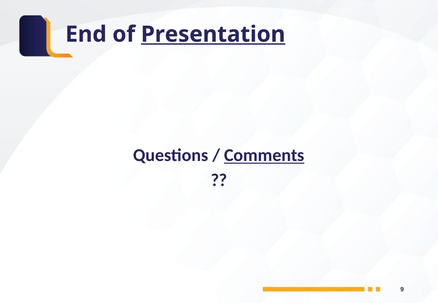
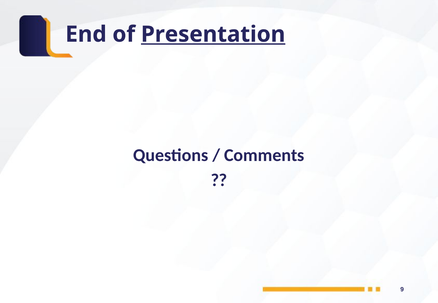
Comments underline: present -> none (264, 155)
